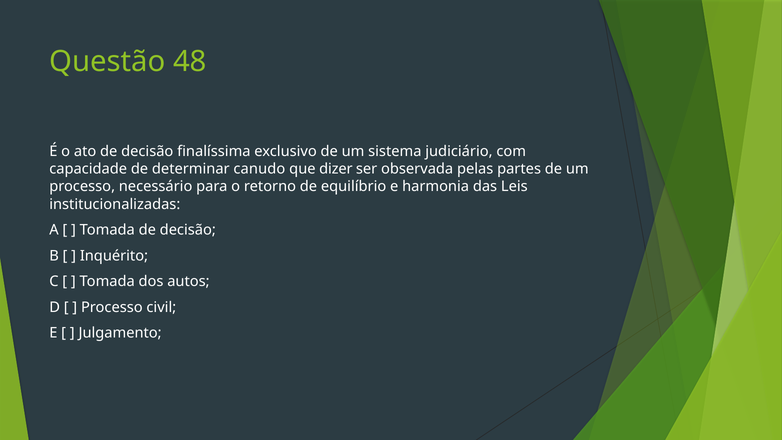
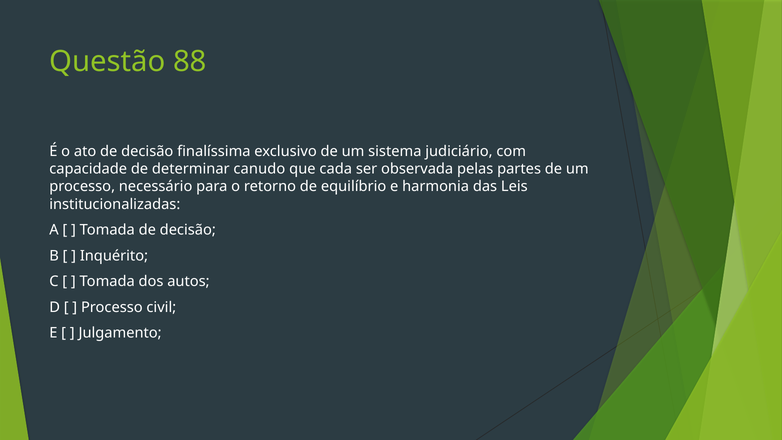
48: 48 -> 88 (190, 62)
dizer: dizer -> cada (336, 169)
